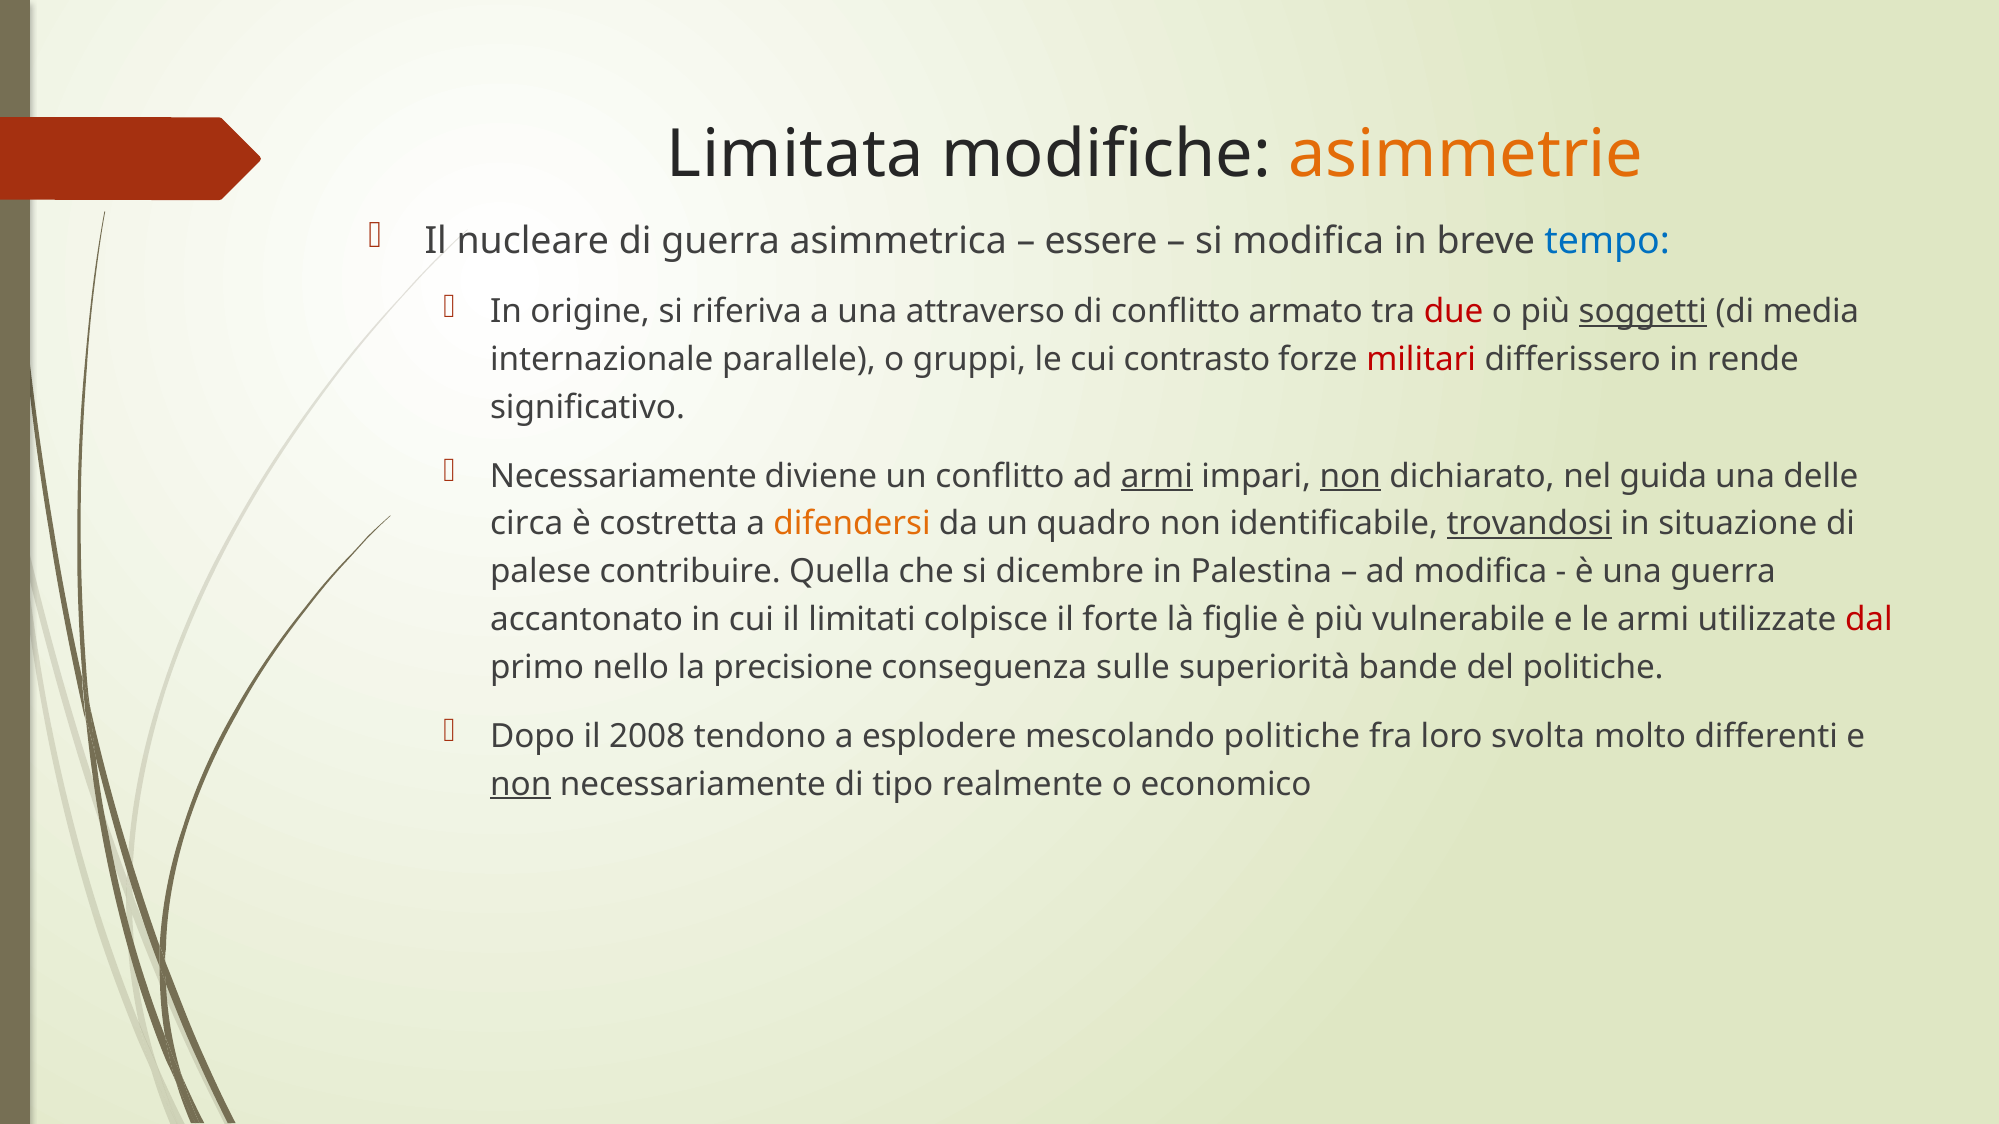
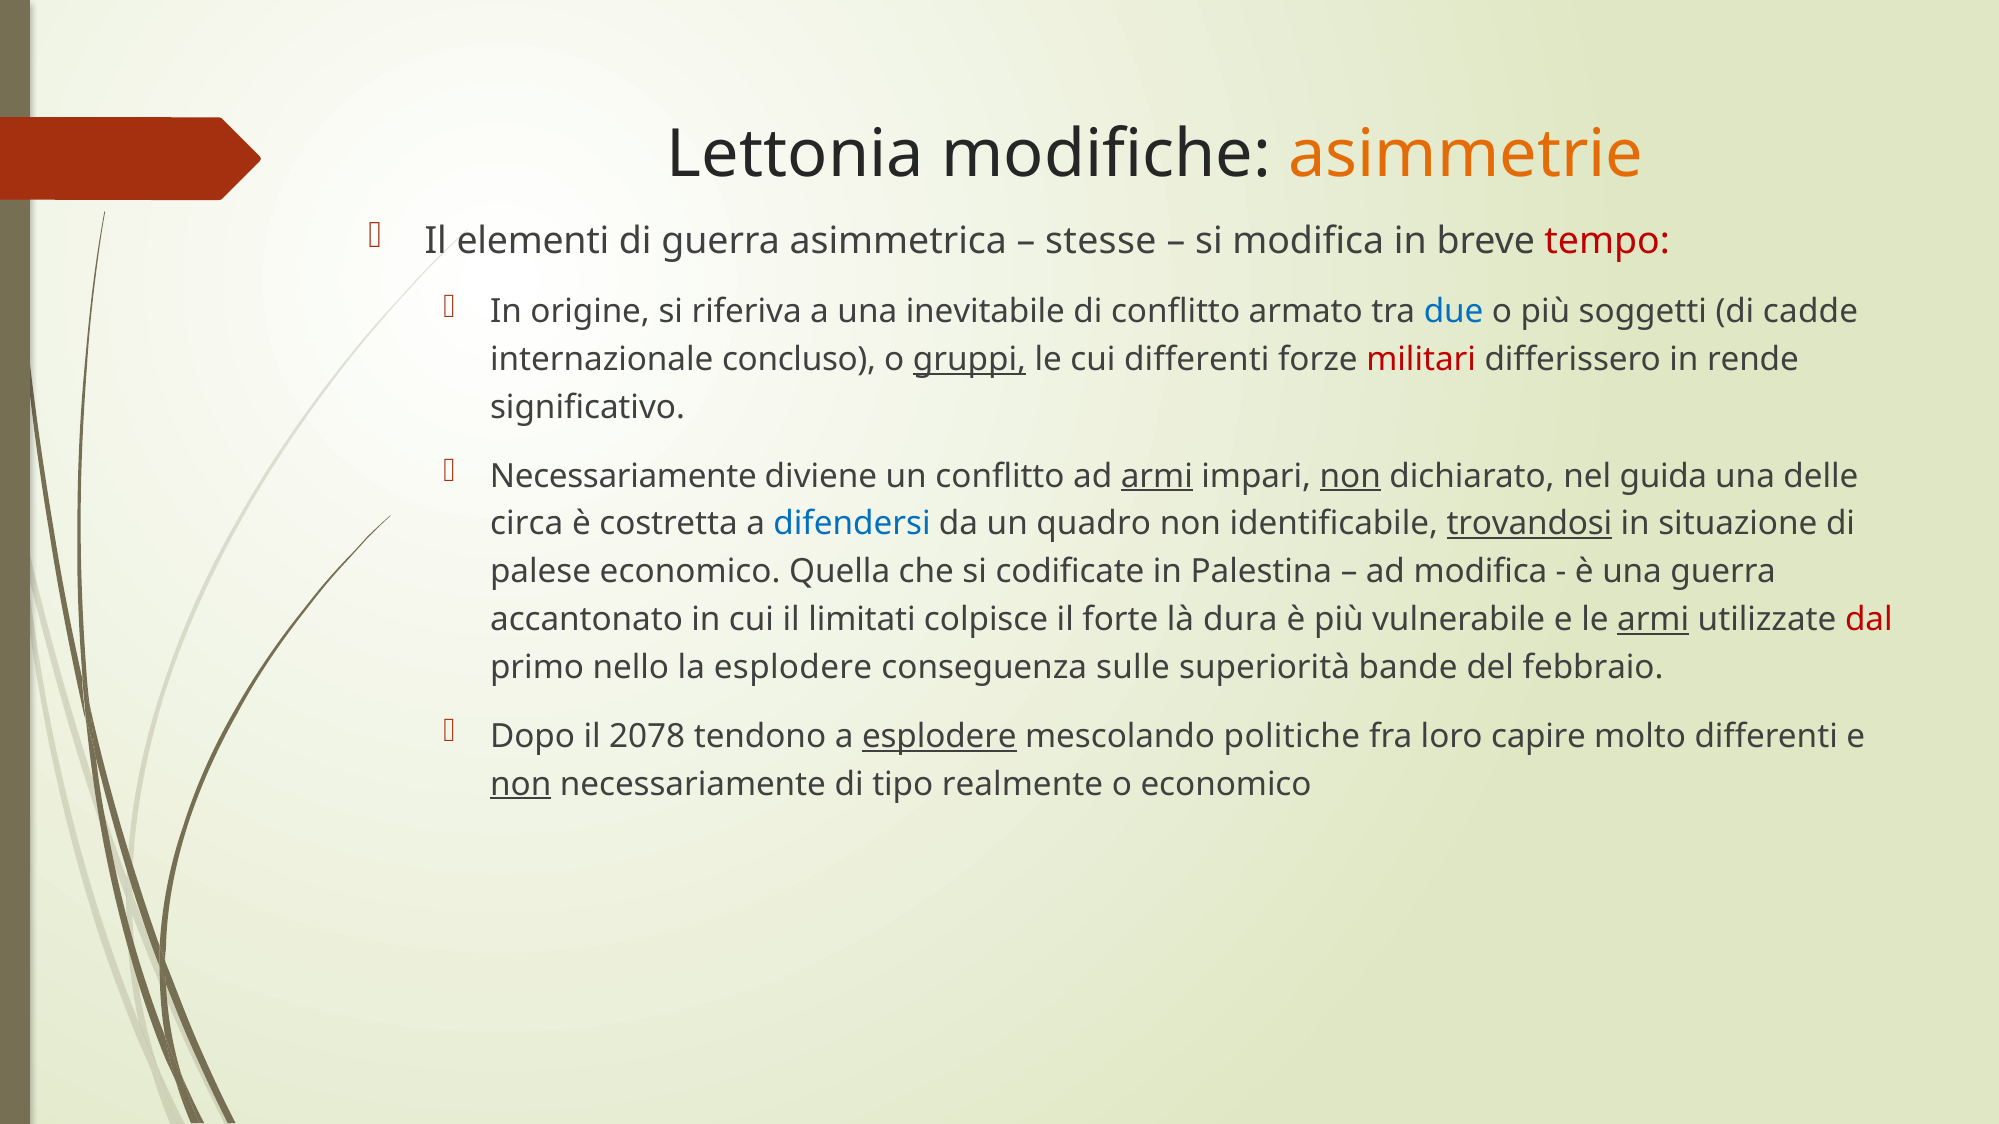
Limitata: Limitata -> Lettonia (796, 155)
nucleare: nucleare -> elementi (533, 241)
essere: essere -> stesse (1101, 241)
tempo colour: blue -> red (1607, 241)
attraverso: attraverso -> inevitabile (985, 312)
due colour: red -> blue (1454, 312)
soggetti underline: present -> none (1643, 312)
media: media -> cadde (1811, 312)
parallele: parallele -> concluso (799, 360)
gruppi underline: none -> present (969, 360)
cui contrasto: contrasto -> differenti (1197, 360)
difendersi colour: orange -> blue (852, 524)
palese contribuire: contribuire -> economico (690, 572)
dicembre: dicembre -> codificate (1070, 572)
figlie: figlie -> dura (1240, 620)
armi underline: none -> present (1653, 620)
la precisione: precisione -> esplodere (793, 668)
del politiche: politiche -> febbraio (1593, 668)
2008: 2008 -> 2078 (647, 737)
esplodere underline: none -> present (939, 737)
svolta: svolta -> capire (1538, 737)
